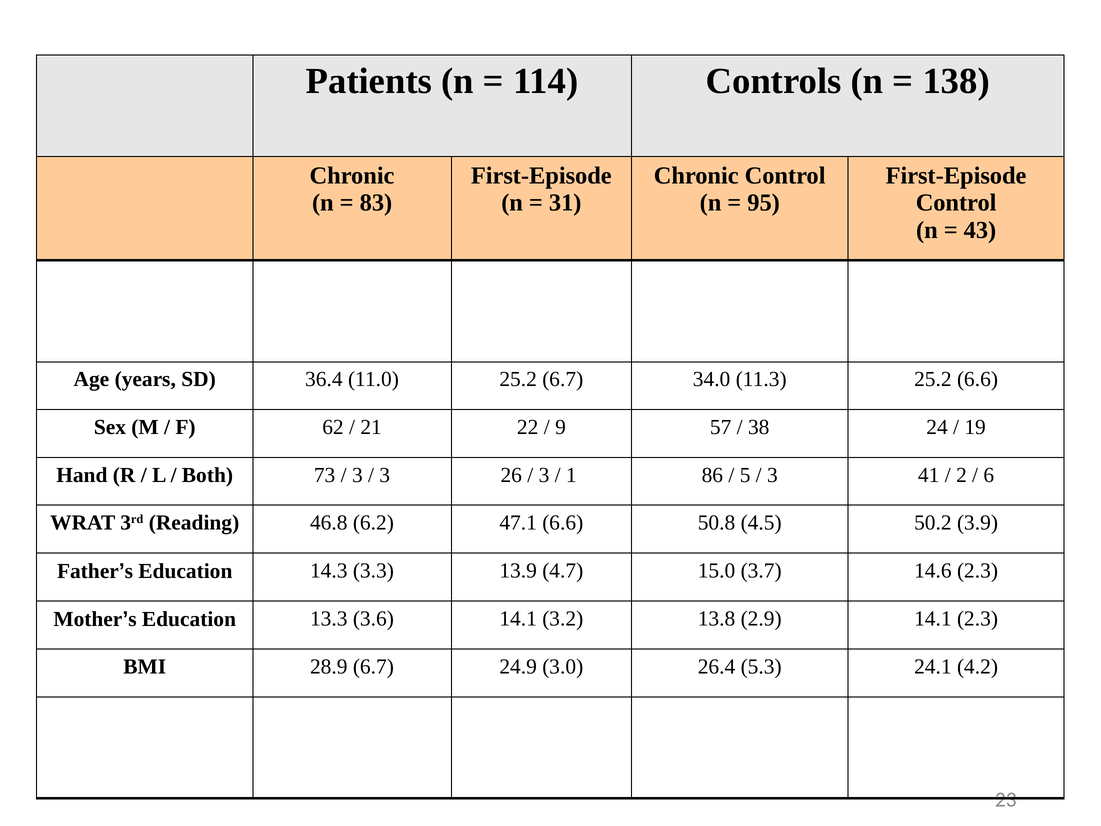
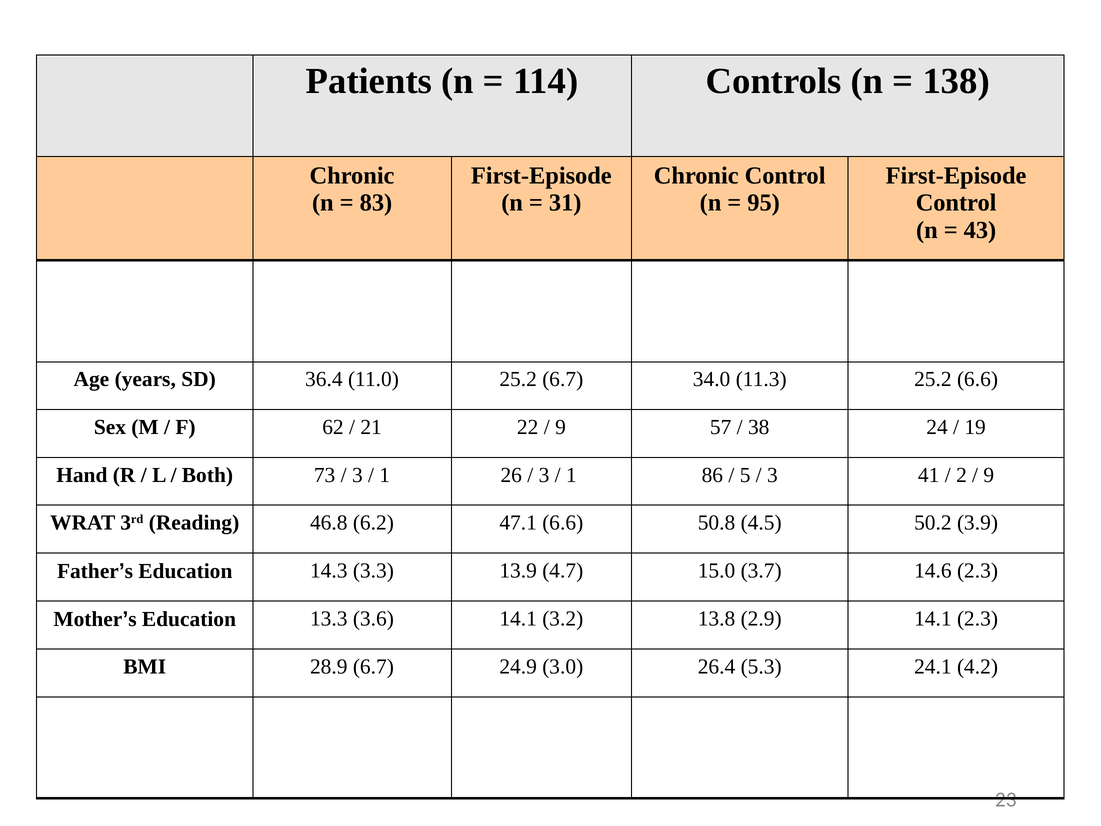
3: 3 -> 1 (385, 475)
6: 6 -> 9 (989, 475)
